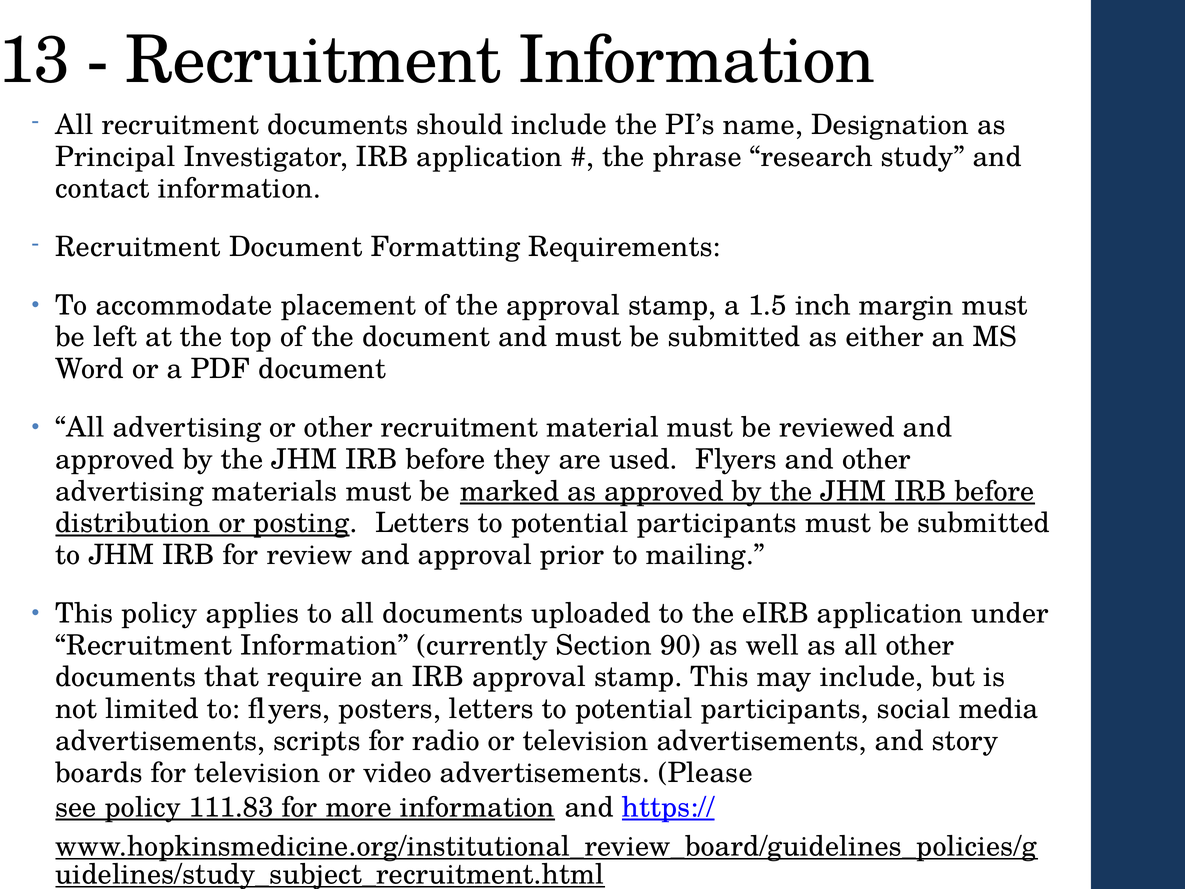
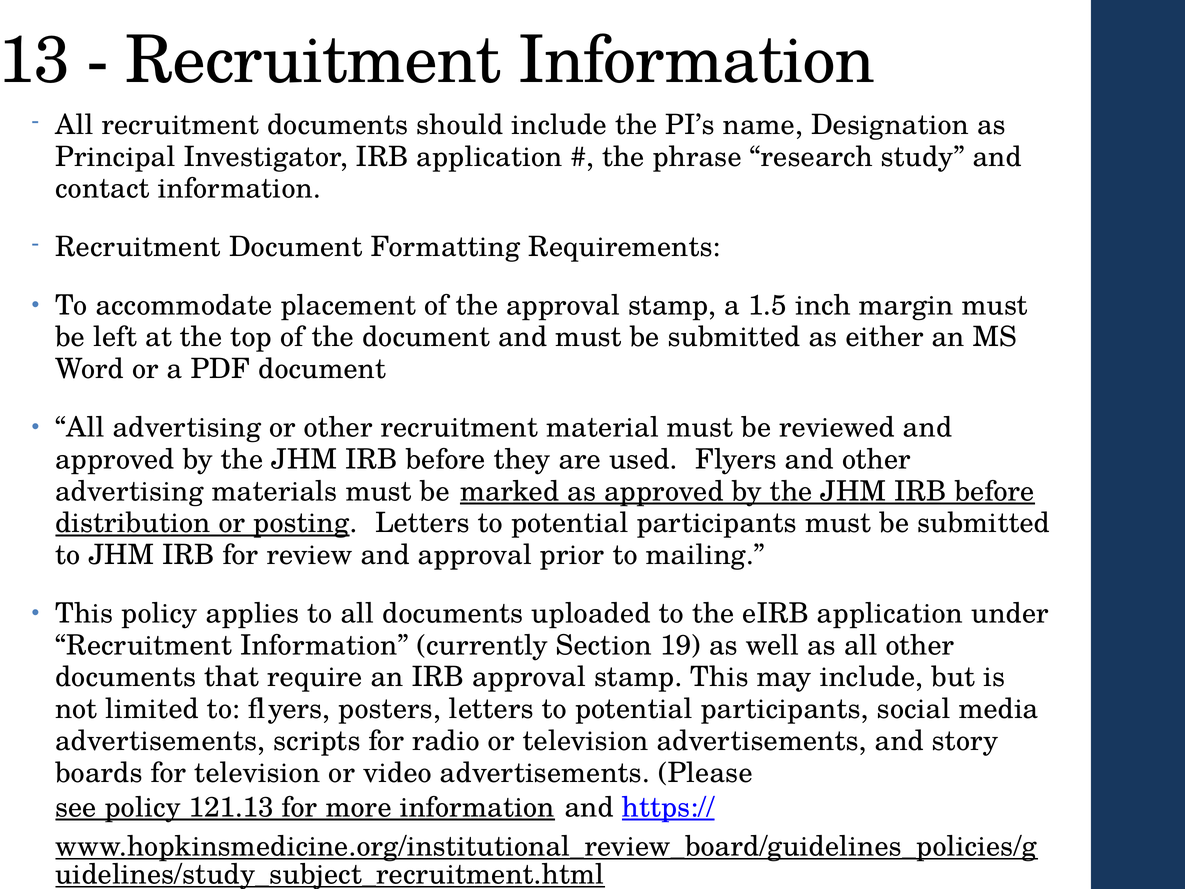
90: 90 -> 19 (680, 645)
111.83: 111.83 -> 121.13 (231, 807)
